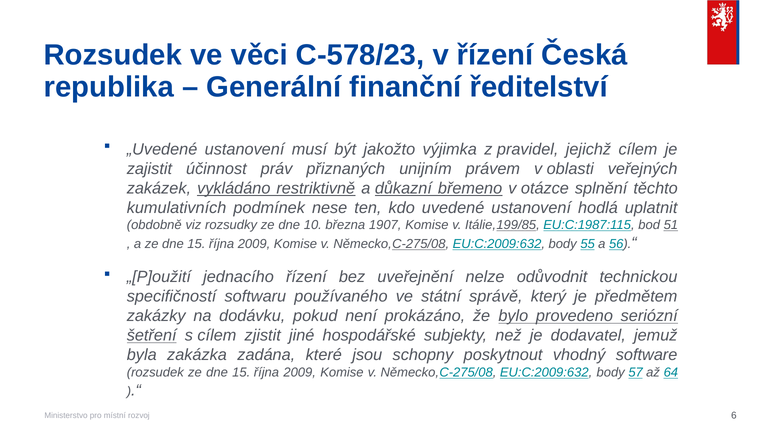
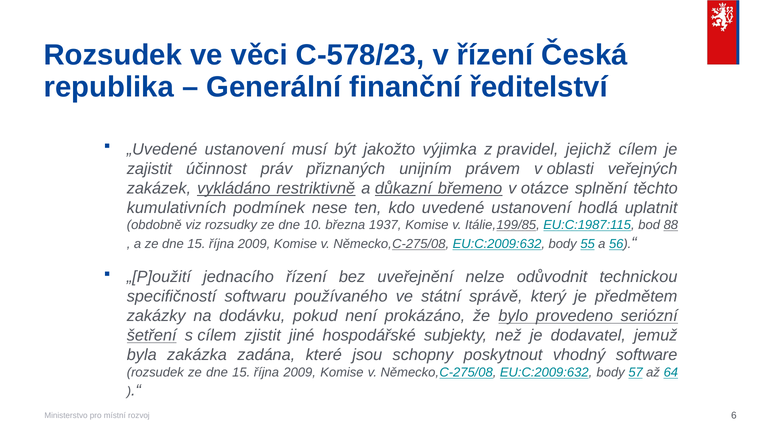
1907: 1907 -> 1937 (385, 225)
51: 51 -> 88 (671, 225)
